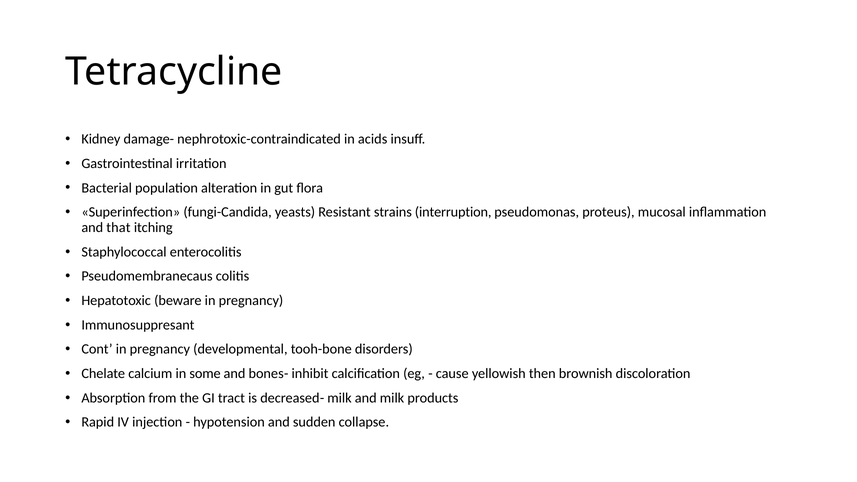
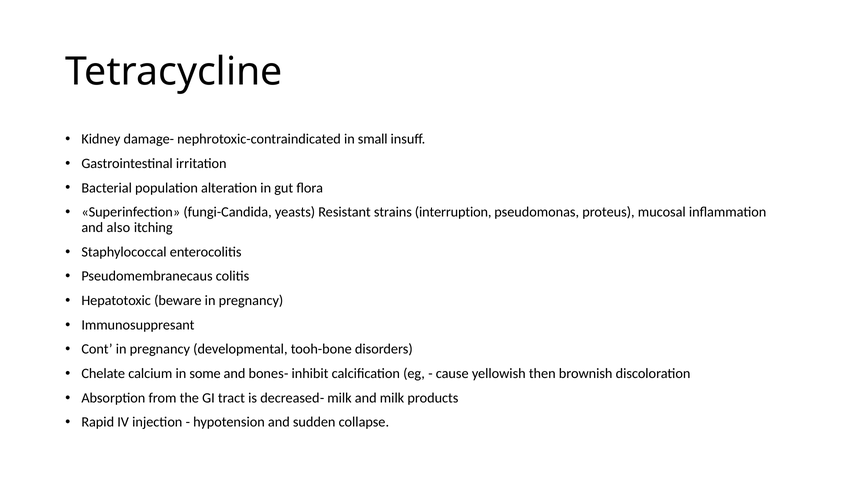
acids: acids -> small (373, 139)
that: that -> also (118, 228)
